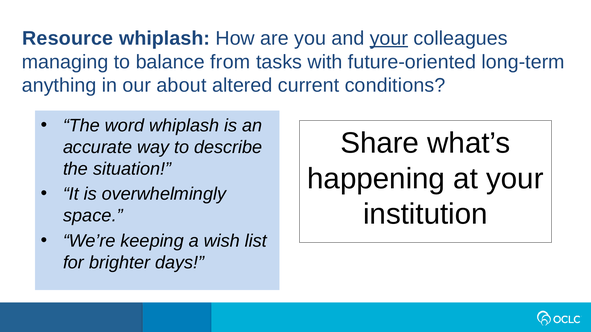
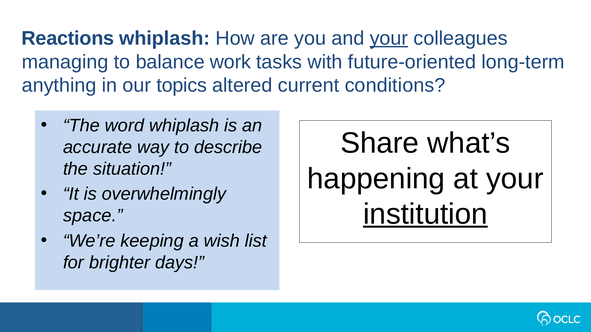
Resource: Resource -> Reactions (68, 38)
from: from -> work (230, 62)
about: about -> topics (182, 86)
institution underline: none -> present (425, 214)
